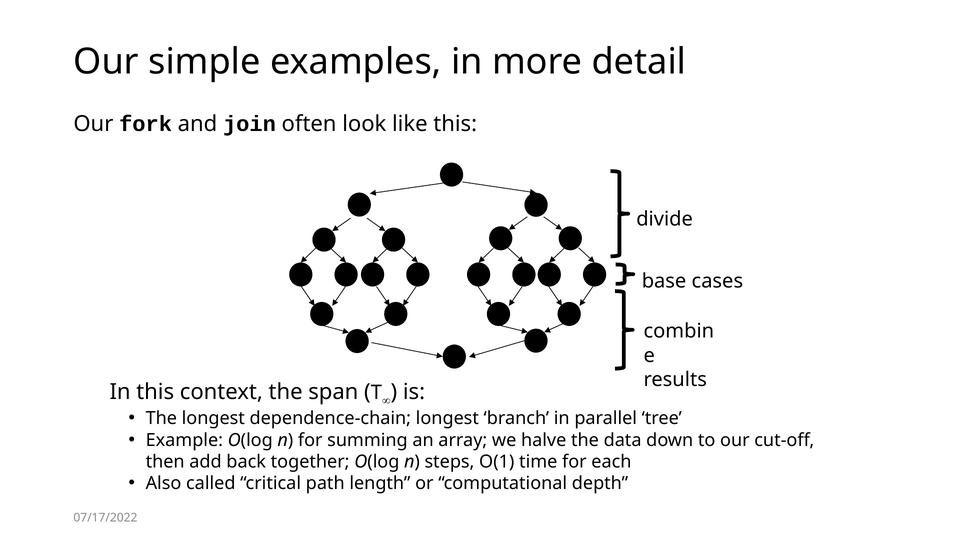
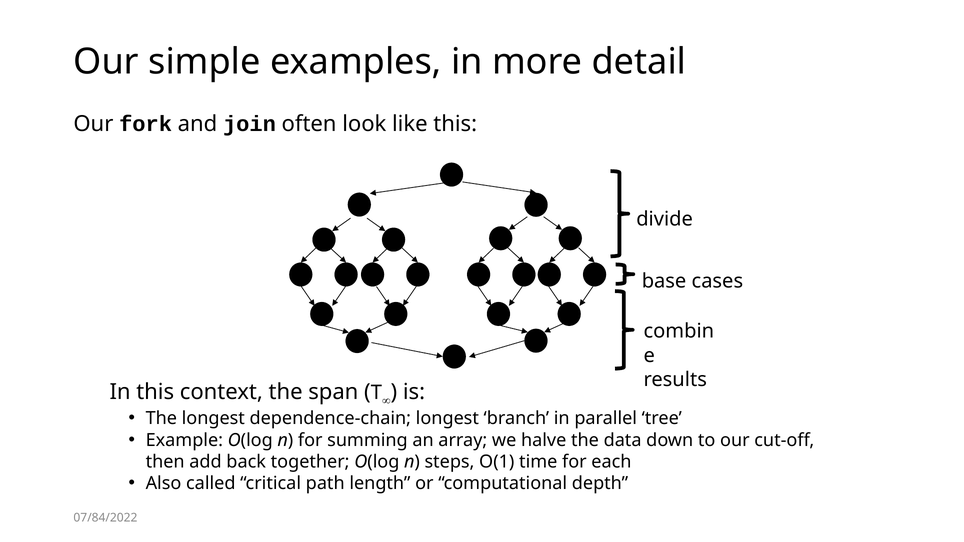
07/17/2022: 07/17/2022 -> 07/84/2022 (105, 518)
